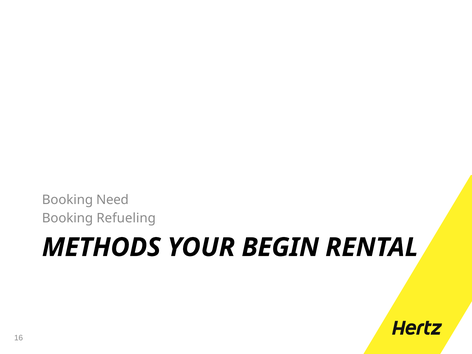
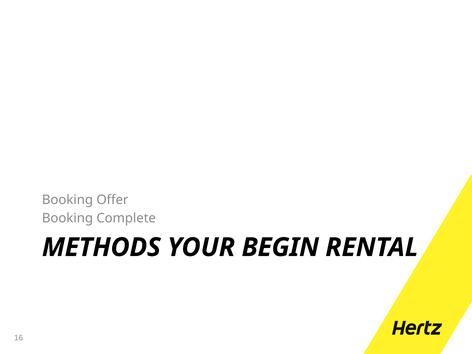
Need: Need -> Offer (112, 200)
Refueling: Refueling -> Complete (126, 218)
